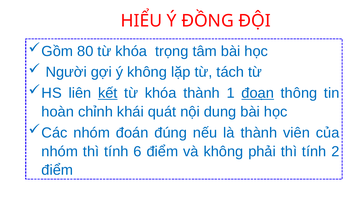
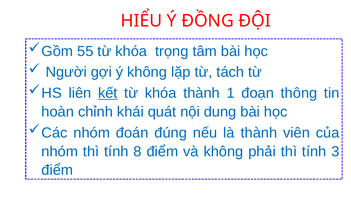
80: 80 -> 55 (85, 51)
đoạn underline: present -> none (258, 93)
6: 6 -> 8 (138, 152)
2: 2 -> 3 (335, 152)
